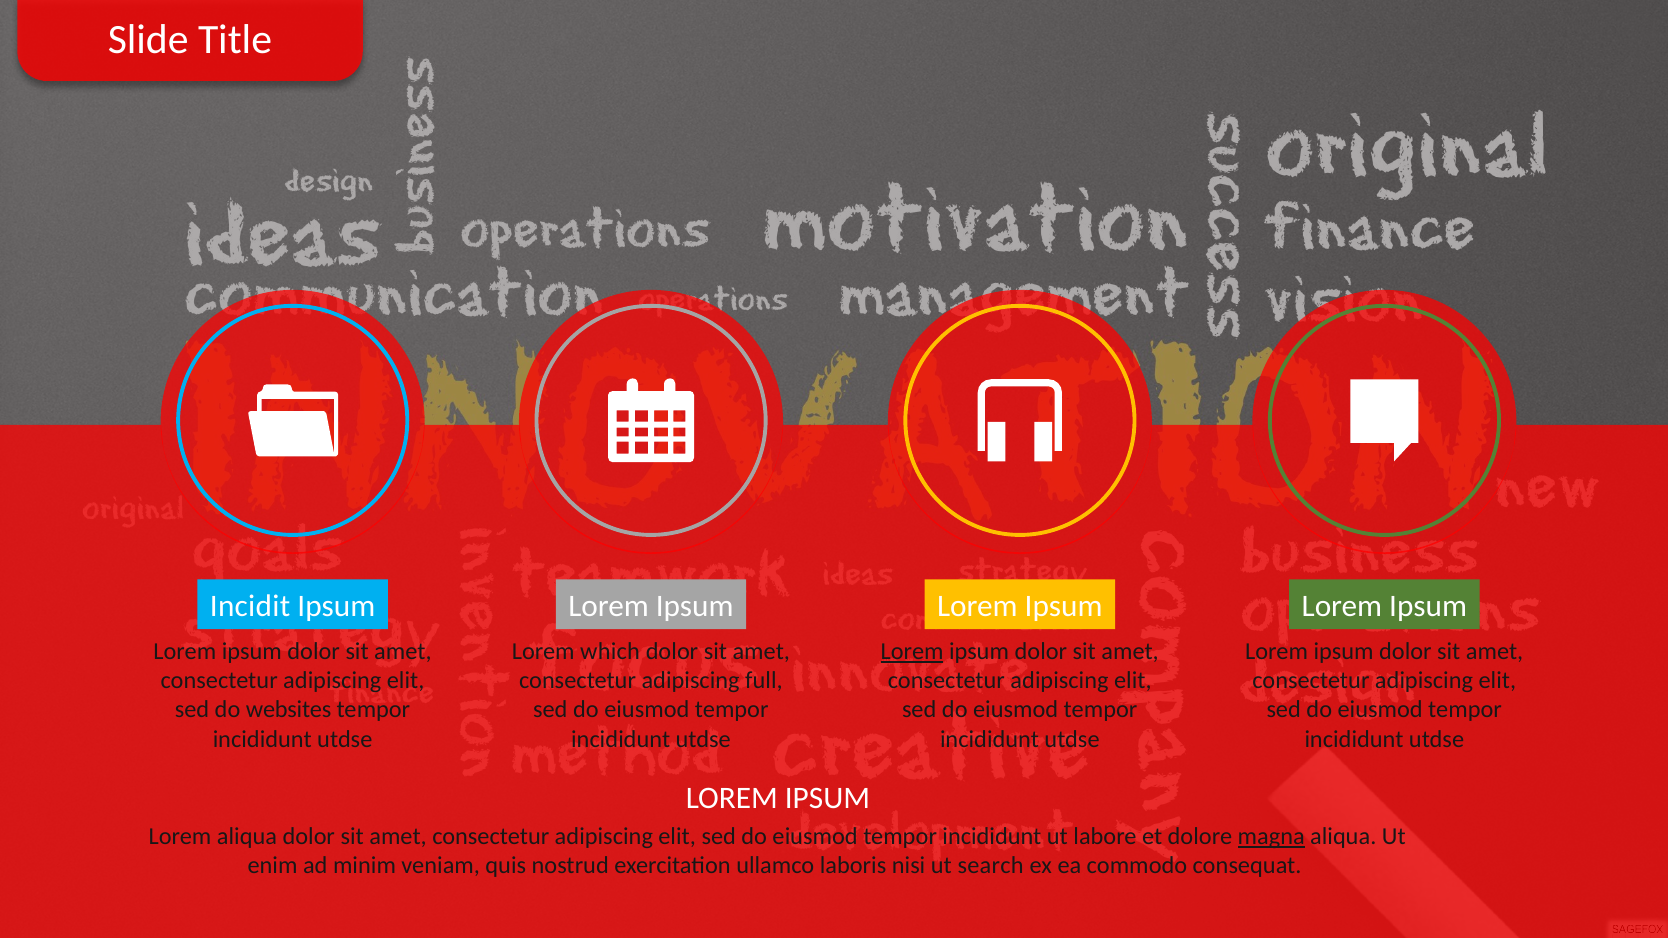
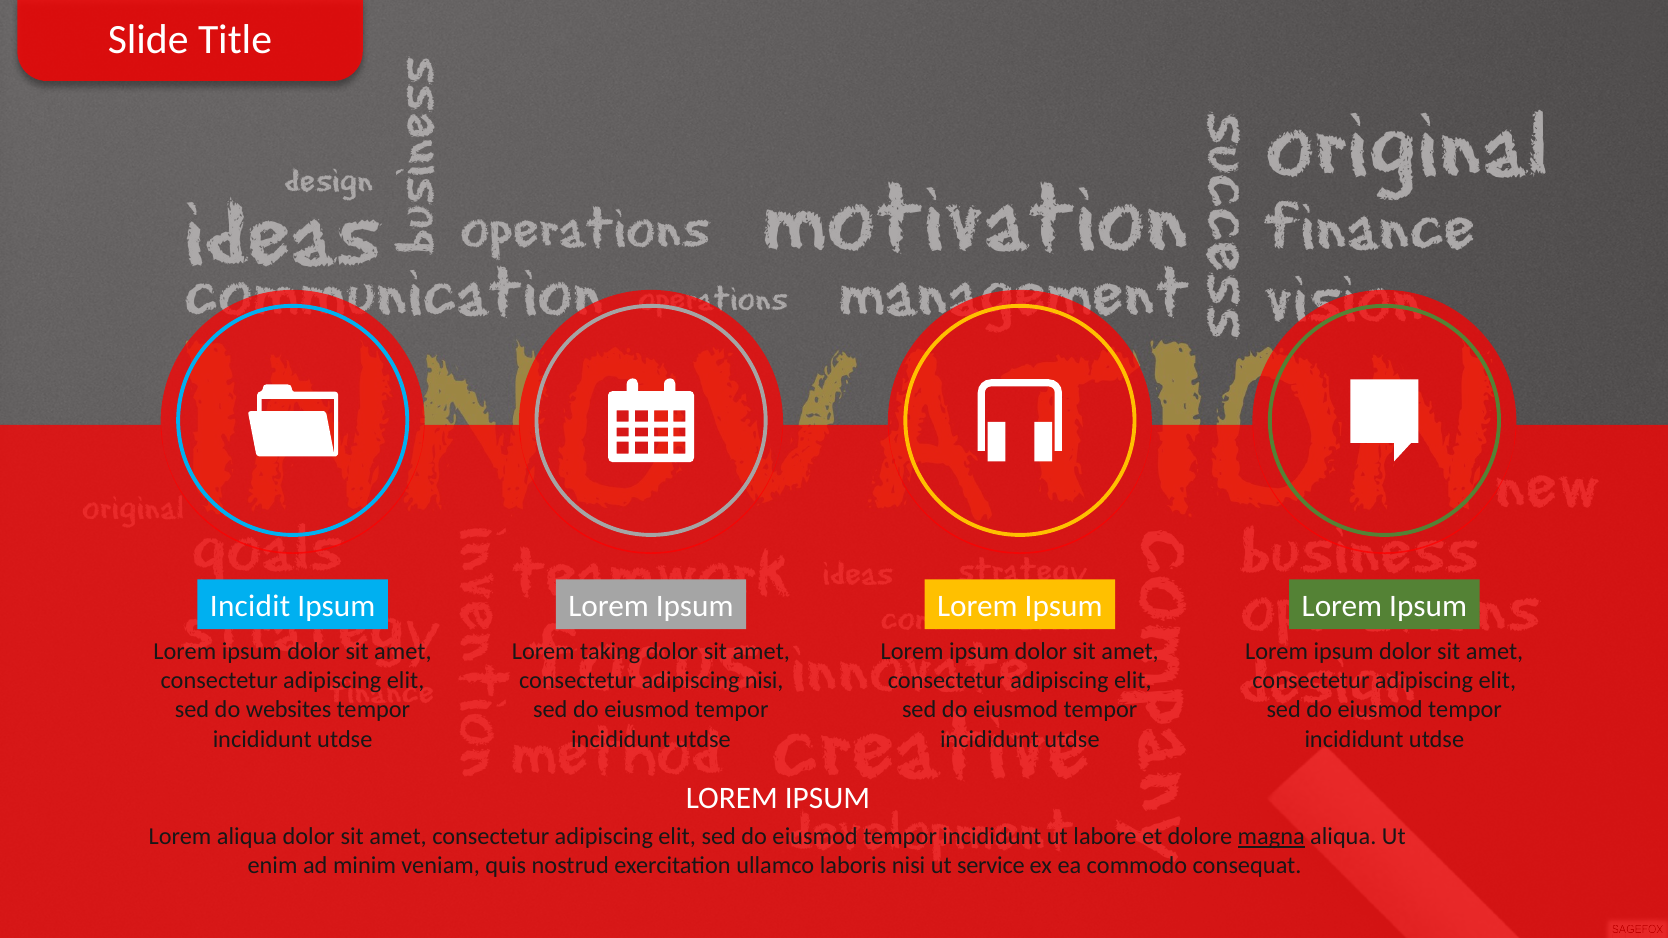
which: which -> taking (610, 652)
Lorem underline: present -> none (912, 652)
adipiscing full: full -> nisi (764, 681)
search: search -> service (991, 866)
